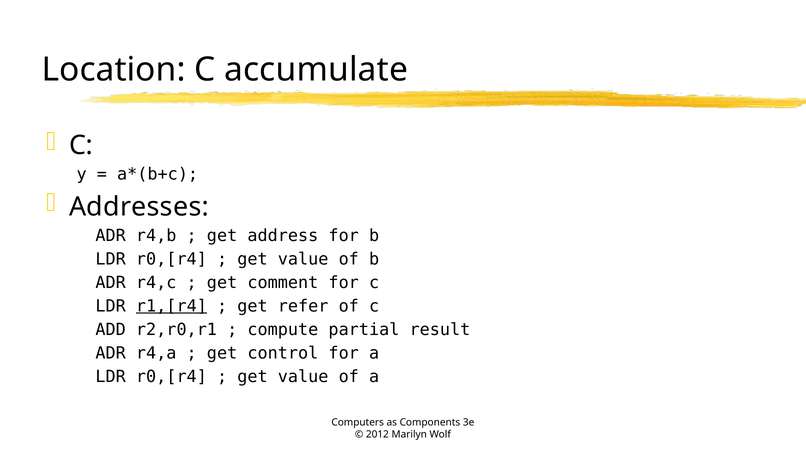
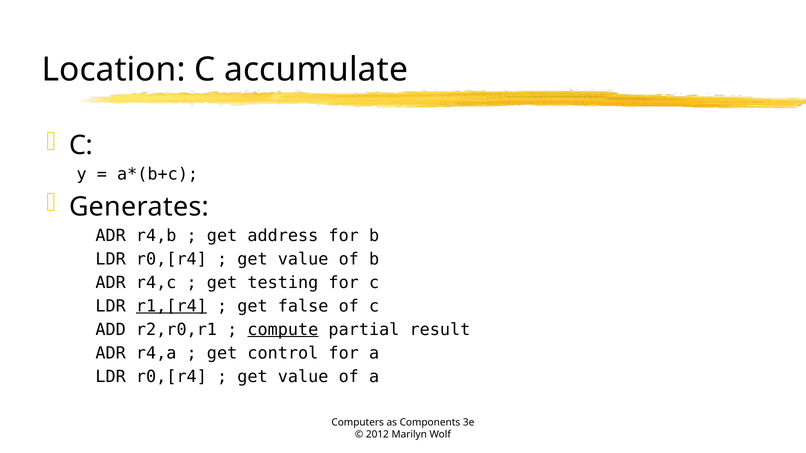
Addresses: Addresses -> Generates (139, 207)
comment: comment -> testing (283, 283)
refer: refer -> false (303, 306)
compute underline: none -> present (283, 330)
